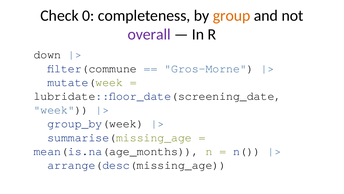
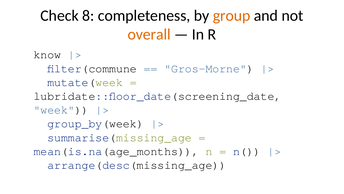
0: 0 -> 8 (88, 16)
overall colour: purple -> orange (149, 34)
down: down -> know (47, 55)
